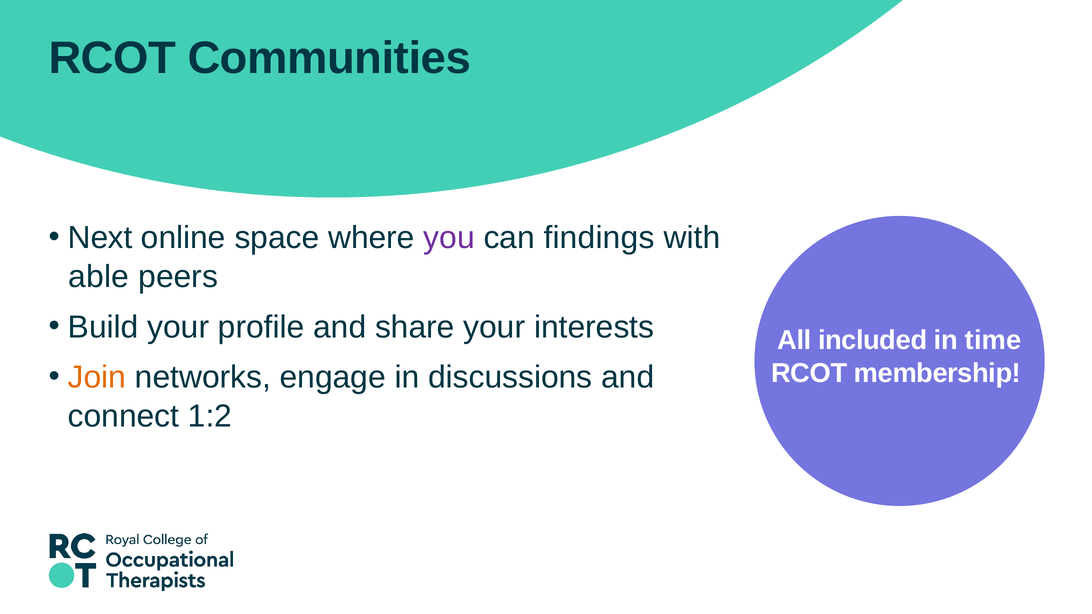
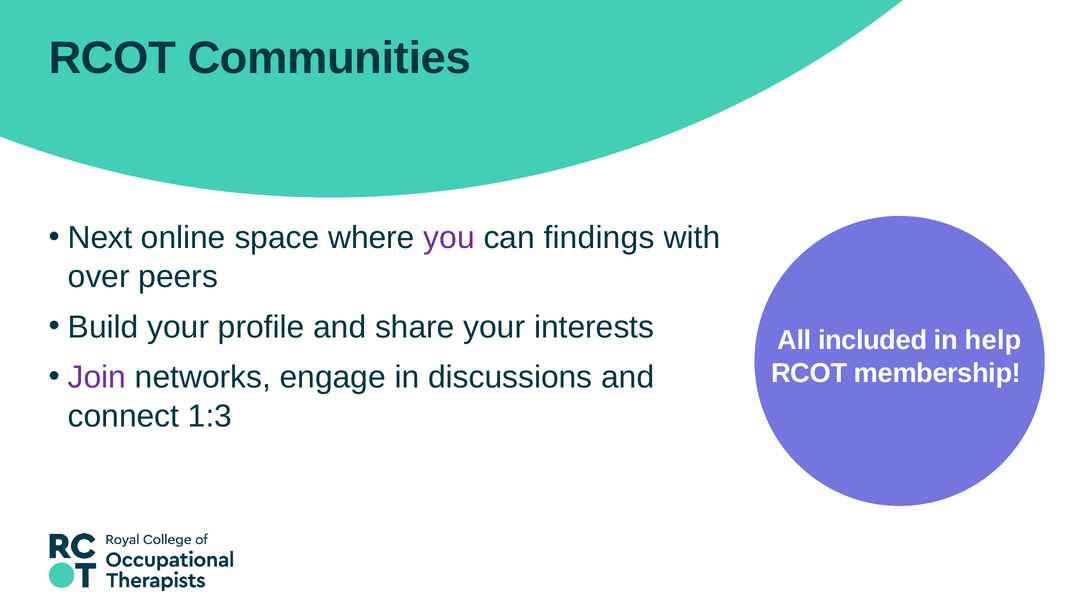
able: able -> over (99, 277)
time: time -> help (993, 340)
Join colour: orange -> purple (97, 377)
1:2: 1:2 -> 1:3 (210, 416)
